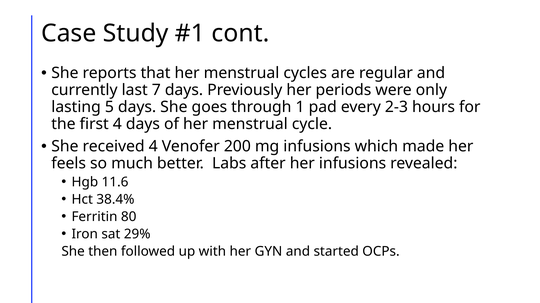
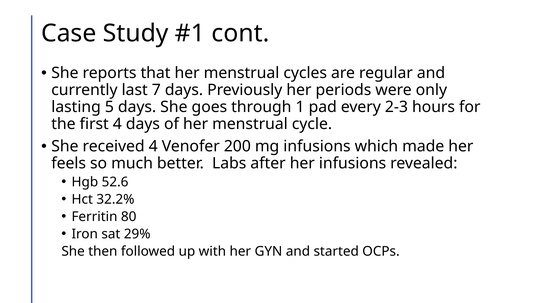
11.6: 11.6 -> 52.6 (115, 182)
38.4%: 38.4% -> 32.2% (115, 200)
